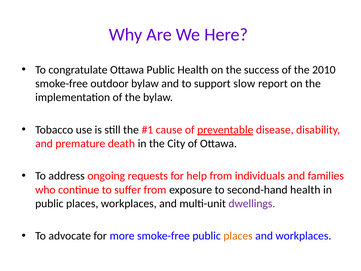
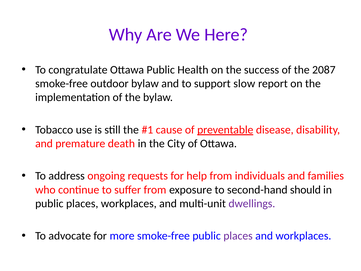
2010: 2010 -> 2087 (324, 70)
second-hand health: health -> should (305, 190)
places colour: orange -> purple (238, 236)
